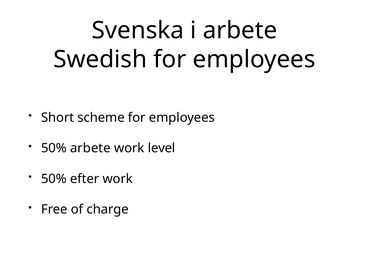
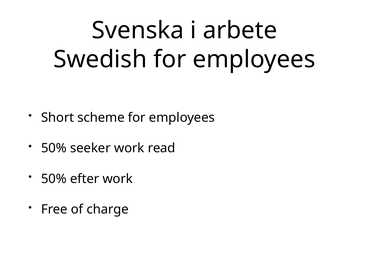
50% arbete: arbete -> seeker (90, 149)
level: level -> read (162, 149)
